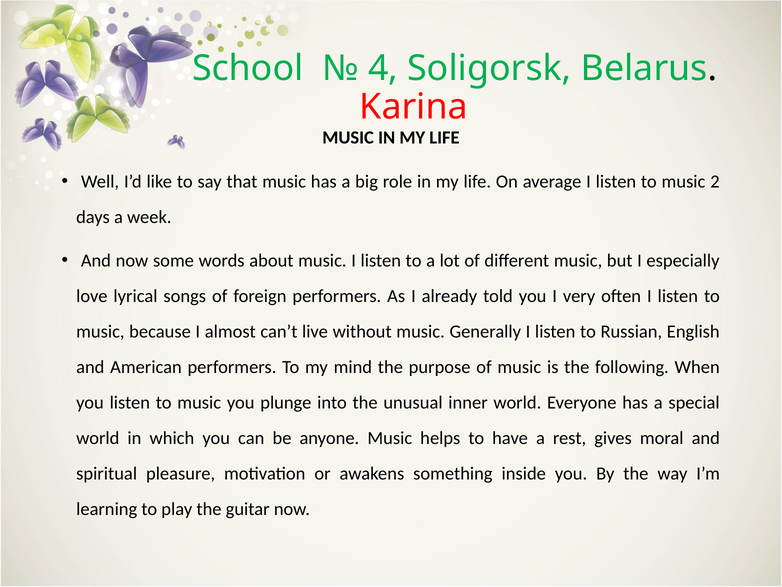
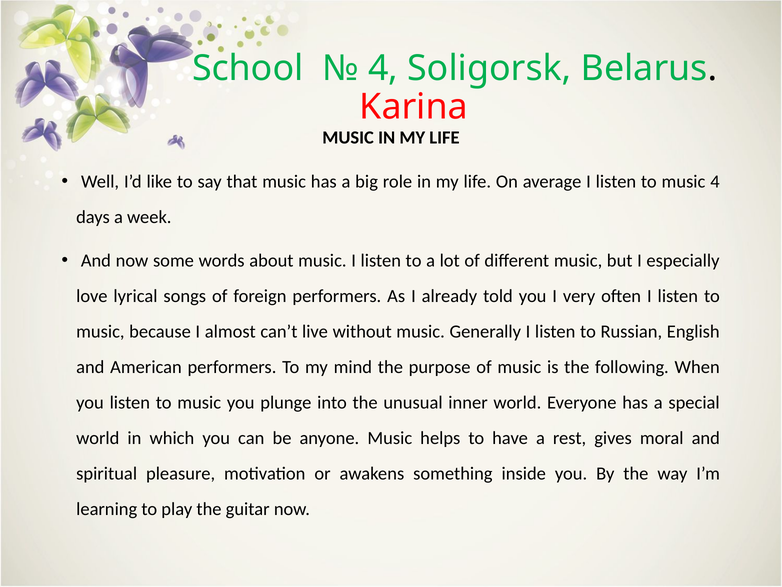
music 2: 2 -> 4 (715, 182)
